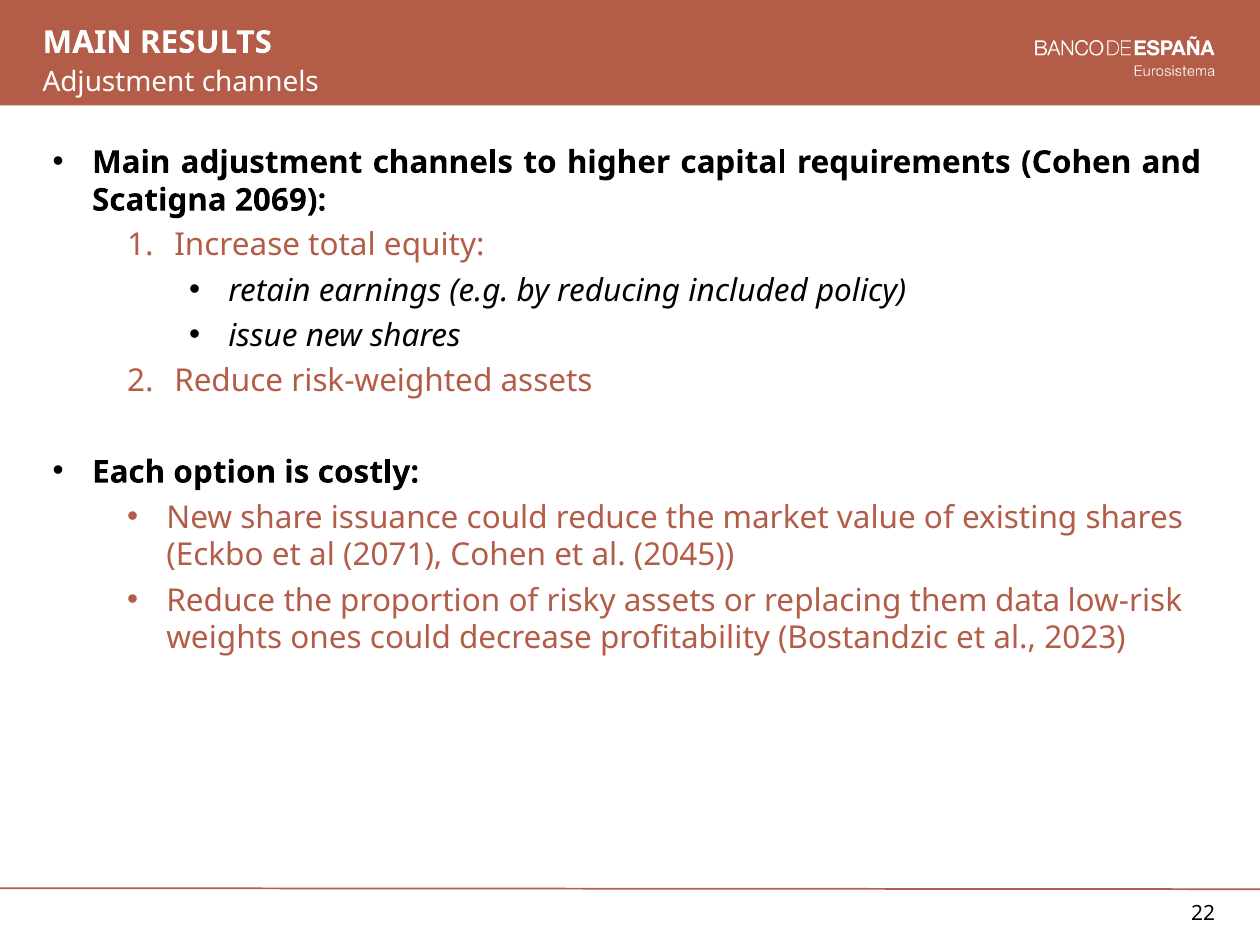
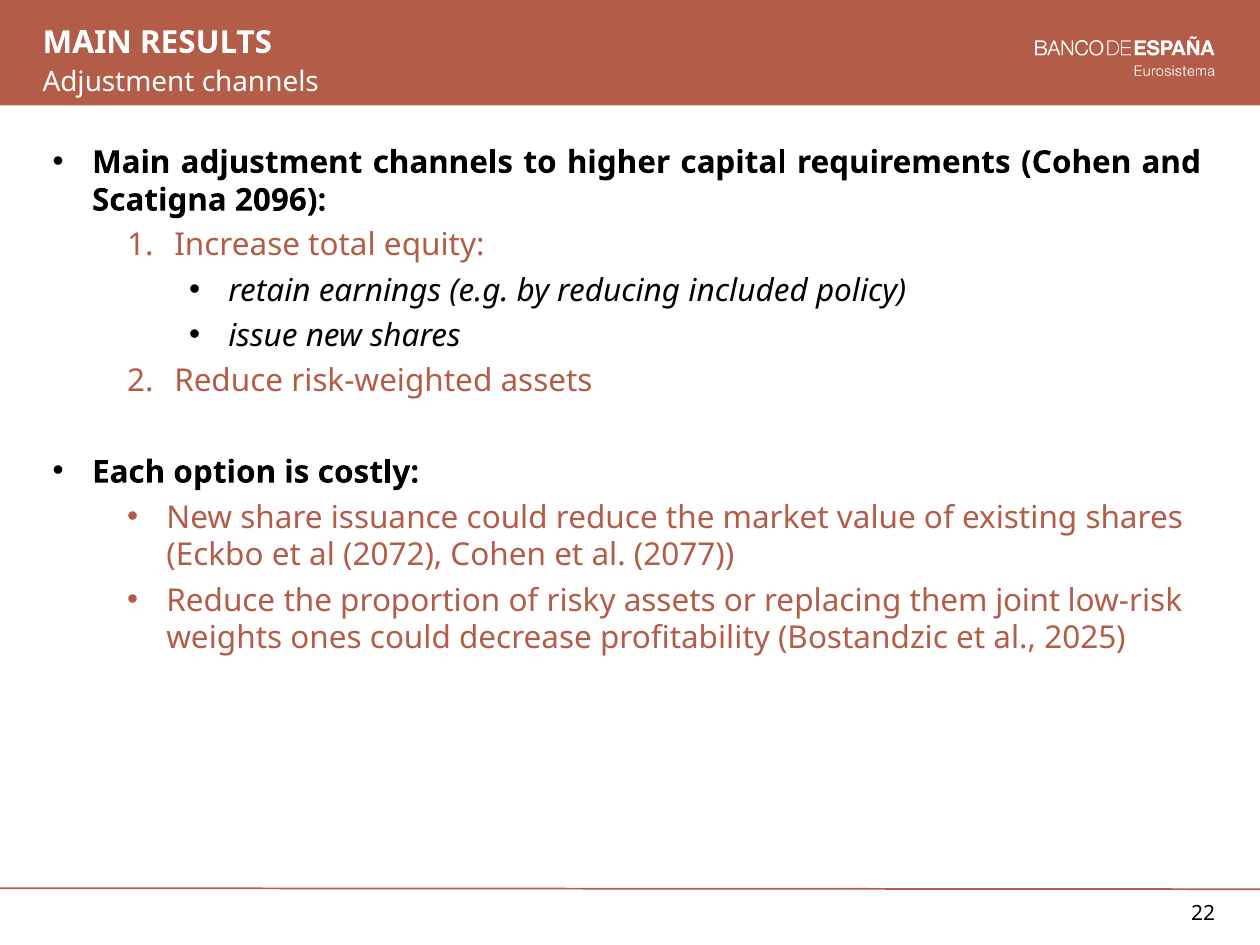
2069: 2069 -> 2096 (281, 200)
2071: 2071 -> 2072 (393, 555)
2045: 2045 -> 2077 (684, 555)
data: data -> joint (1028, 601)
2023: 2023 -> 2025 (1085, 639)
